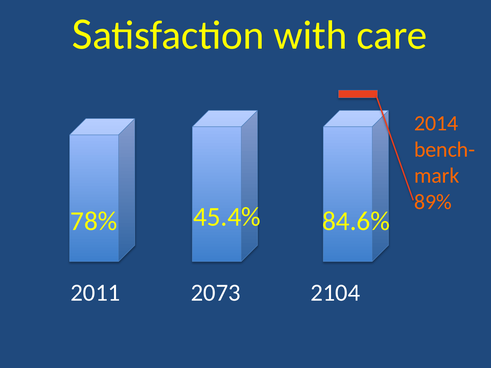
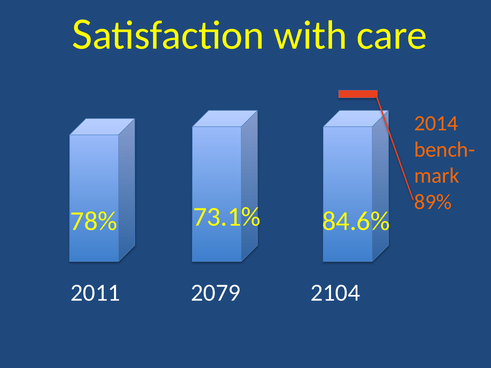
45.4%: 45.4% -> 73.1% (227, 217)
2073: 2073 -> 2079 (216, 293)
